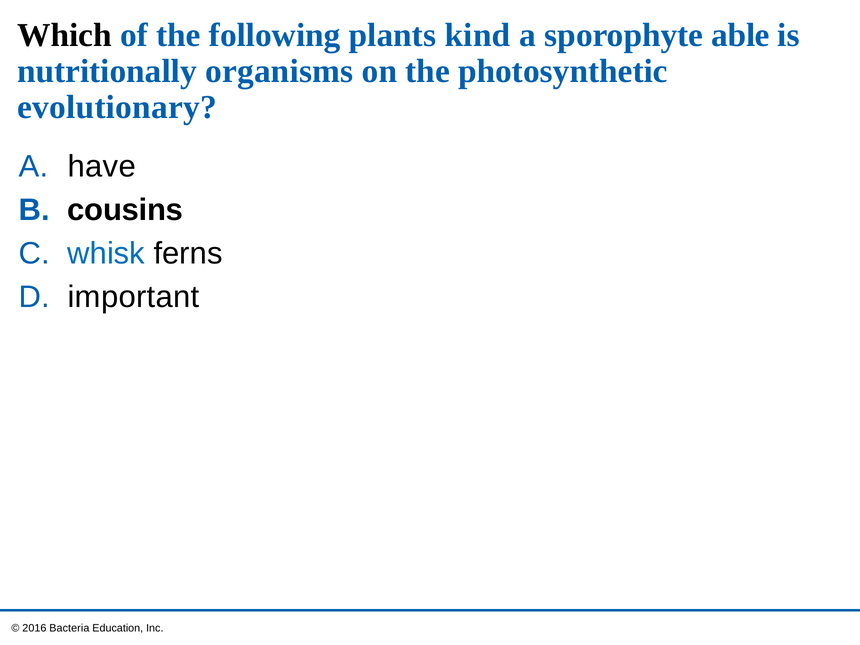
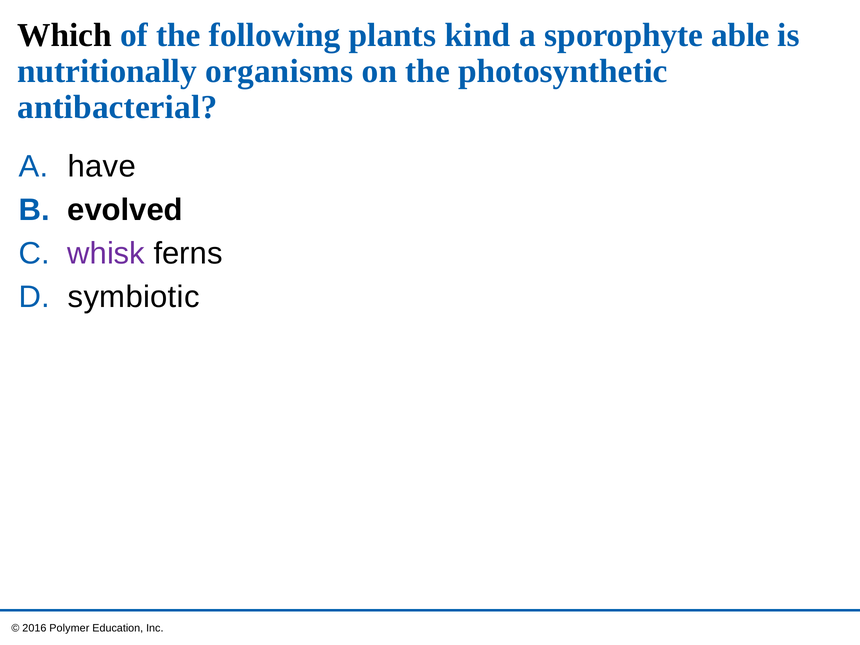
evolutionary: evolutionary -> antibacterial (117, 107)
cousins: cousins -> evolved (125, 210)
whisk colour: blue -> purple (106, 253)
important: important -> symbiotic (134, 297)
Bacteria: Bacteria -> Polymer (69, 628)
